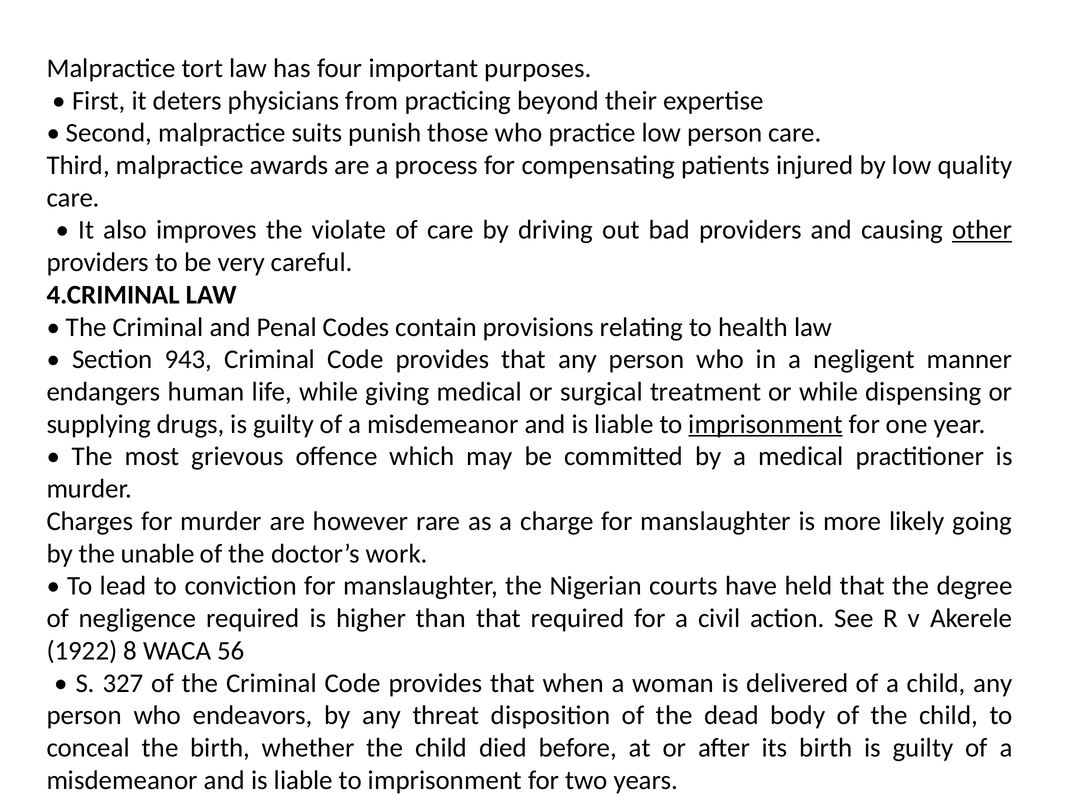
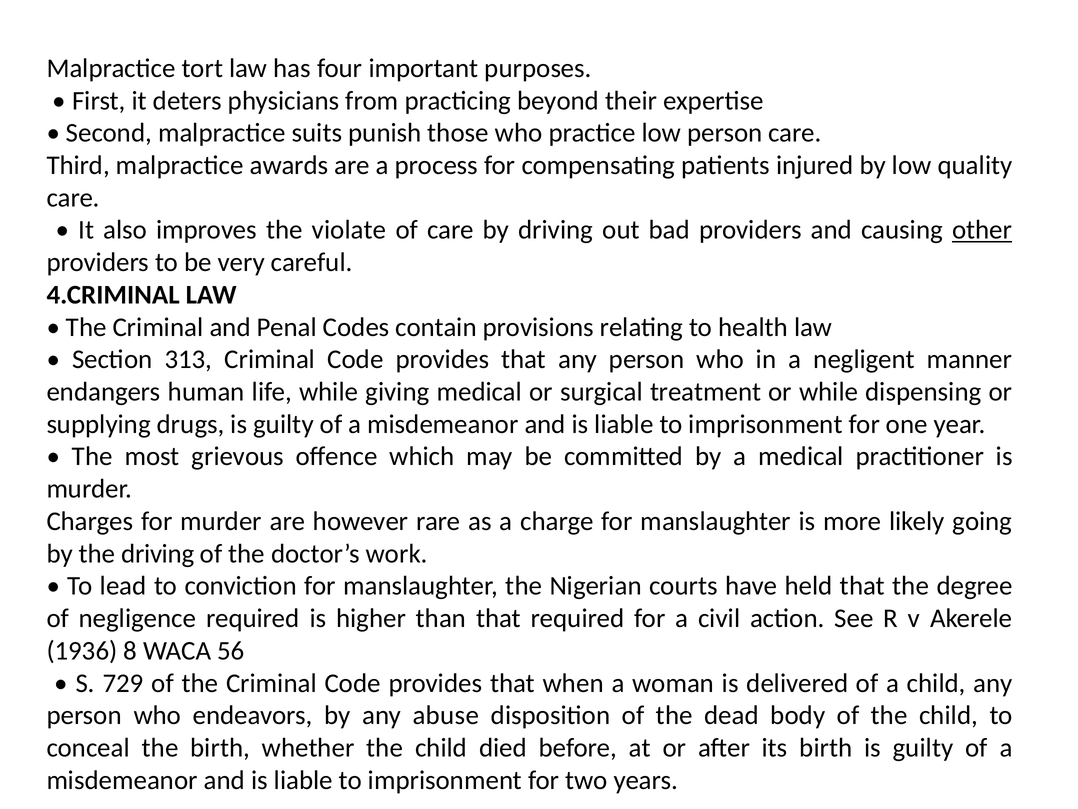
943: 943 -> 313 (188, 359)
imprisonment underline: present -> none (766, 424)
the unable: unable -> driving (158, 553)
1922: 1922 -> 1936 (82, 650)
327: 327 -> 729 (123, 683)
threat: threat -> abuse (446, 715)
